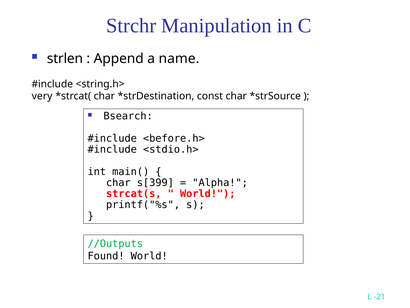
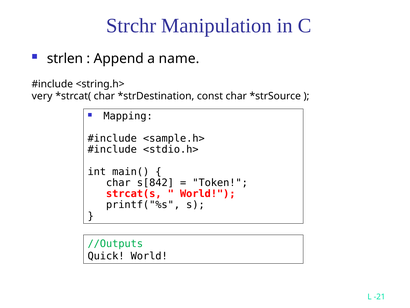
Bsearch: Bsearch -> Mapping (128, 116)
<before.h>: <before.h> -> <sample.h> (174, 138)
s[399: s[399 -> s[842 (155, 182)
Alpha: Alpha -> Token (220, 182)
Found: Found -> Quick (106, 256)
